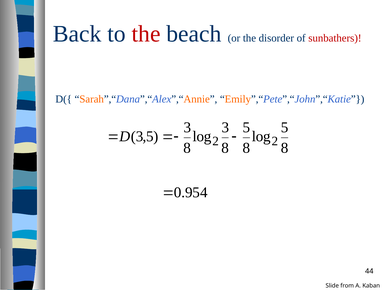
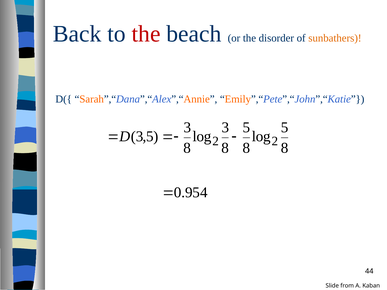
sunbathers colour: red -> orange (335, 38)
